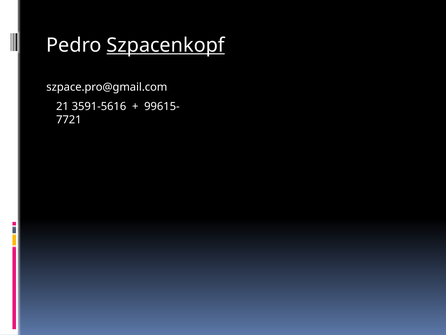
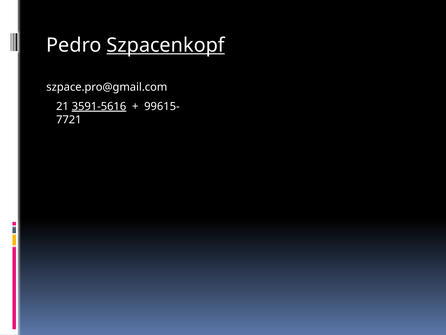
3591-5616 underline: none -> present (99, 106)
